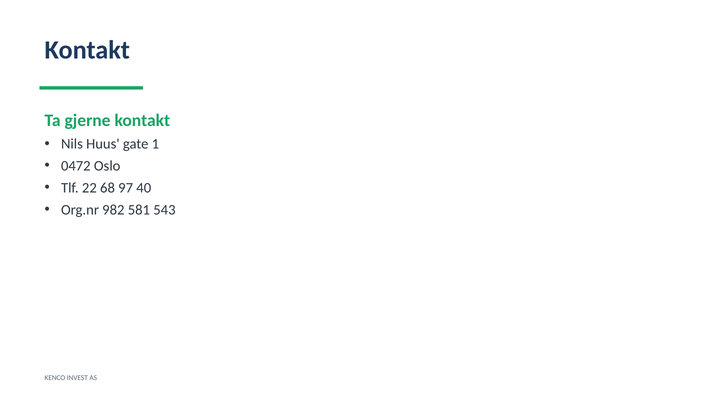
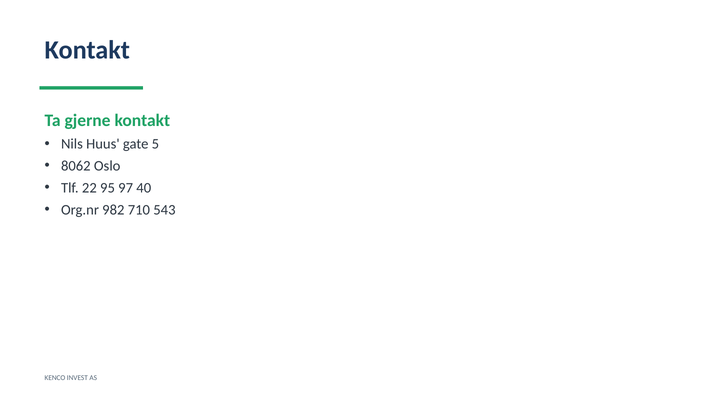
1: 1 -> 5 (155, 144)
0472: 0472 -> 8062 (76, 166)
68: 68 -> 95 (107, 188)
581: 581 -> 710 (139, 210)
